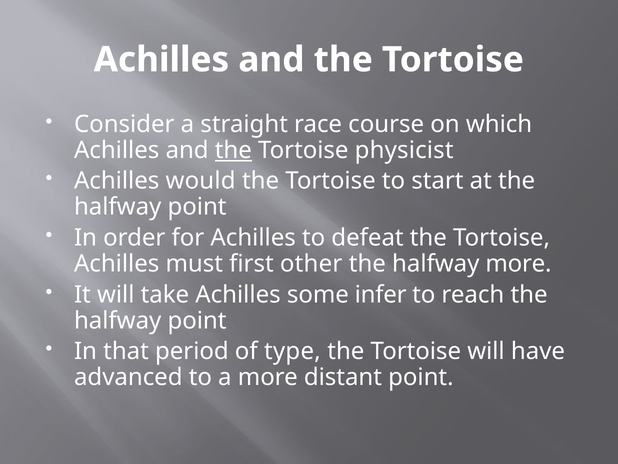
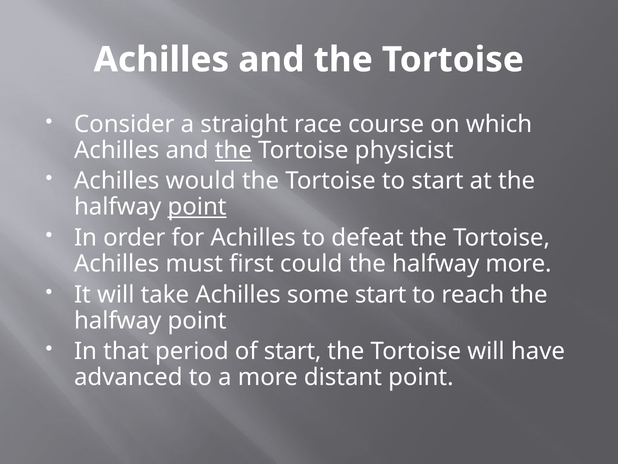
point underline: none -> present (197, 207)
other: other -> could (311, 264)
some infer: infer -> start (381, 294)
of type: type -> start (293, 351)
